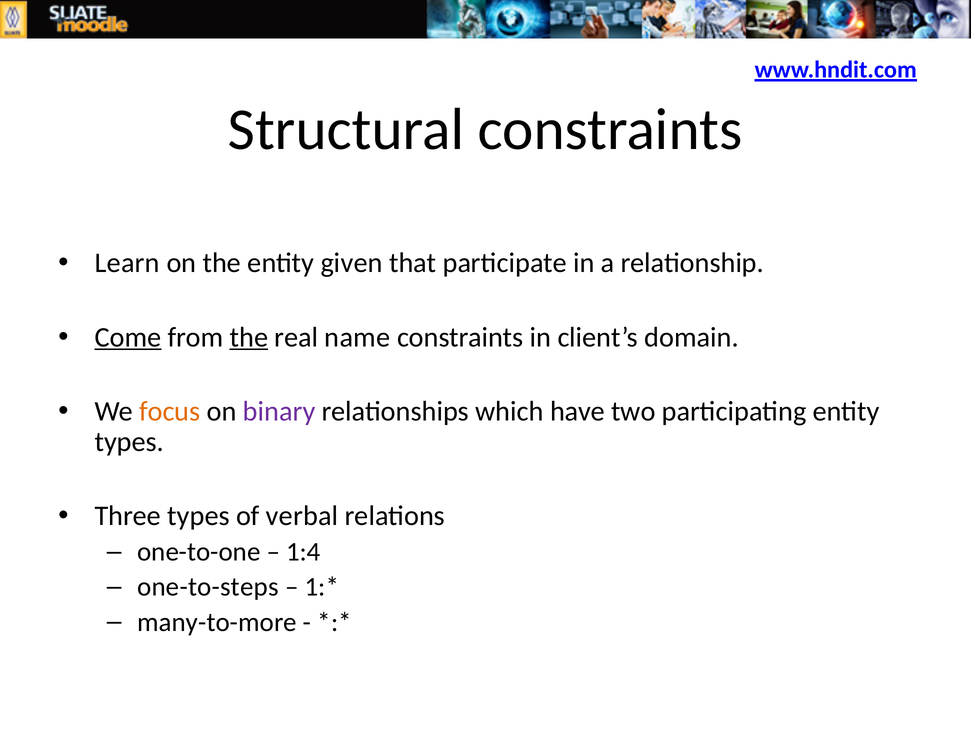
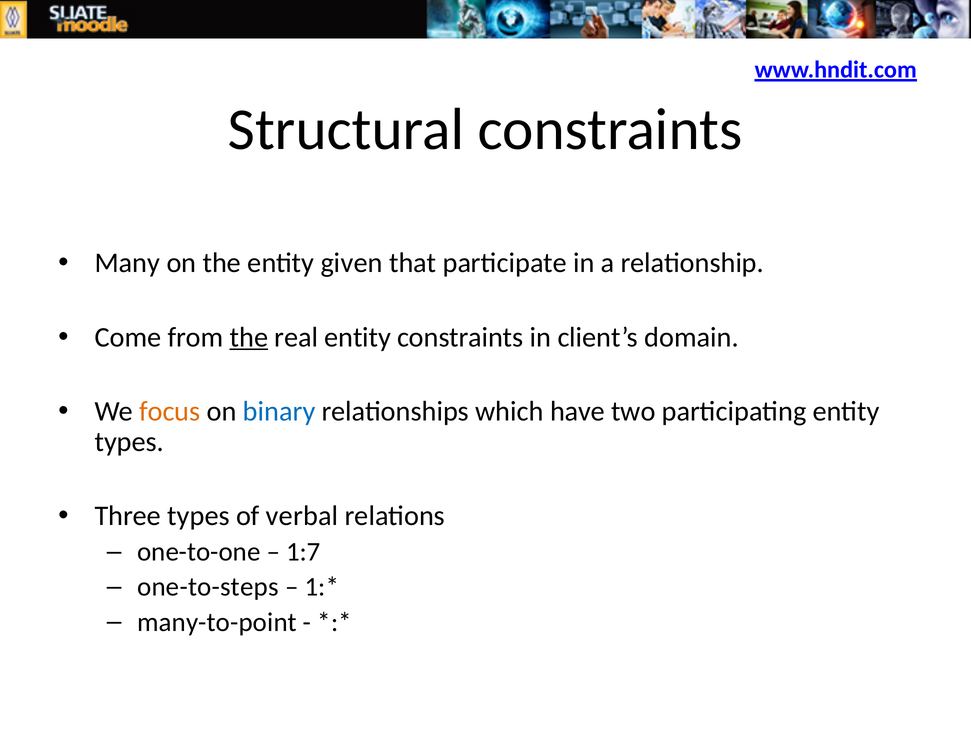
Learn: Learn -> Many (127, 263)
Come underline: present -> none (128, 337)
real name: name -> entity (358, 337)
binary colour: purple -> blue (279, 411)
1:4: 1:4 -> 1:7 (303, 551)
many-to-more: many-to-more -> many-to-point (217, 621)
